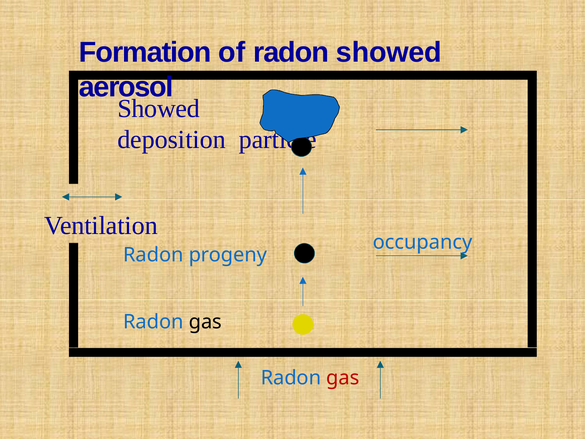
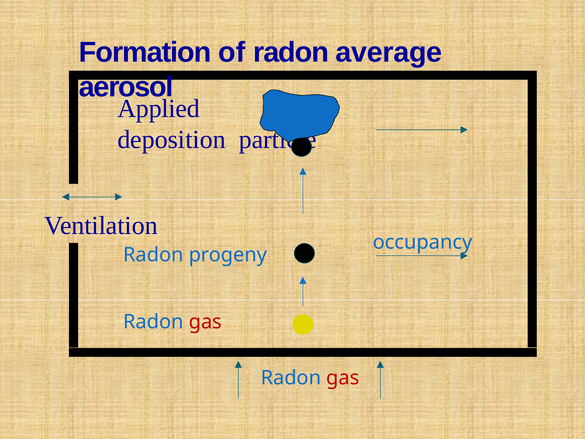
radon showed: showed -> average (389, 52)
Showed: Showed -> Applied (159, 108)
gas colour: black -> red (205, 322)
